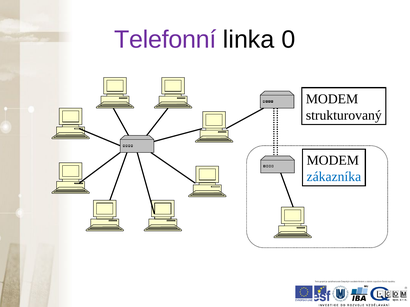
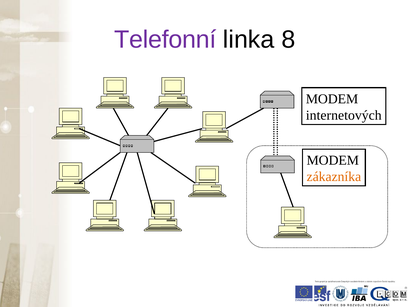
0: 0 -> 8 (288, 40)
strukturovaný: strukturovaný -> internetových (344, 115)
zákazníka colour: blue -> orange (334, 177)
